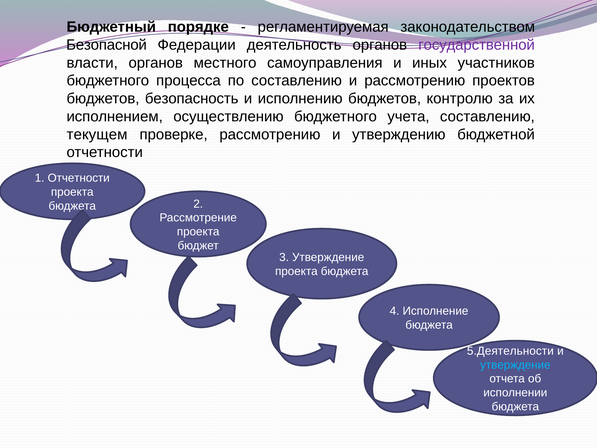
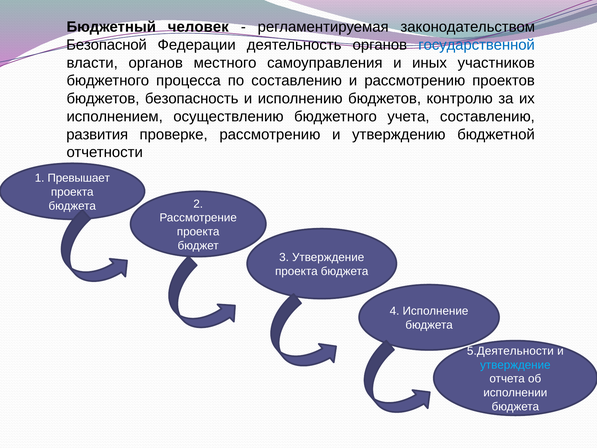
порядке: порядке -> человек (198, 27)
государственной colour: purple -> blue (477, 45)
текущем: текущем -> развития (97, 134)
1 Отчетности: Отчетности -> Превышает (79, 178)
